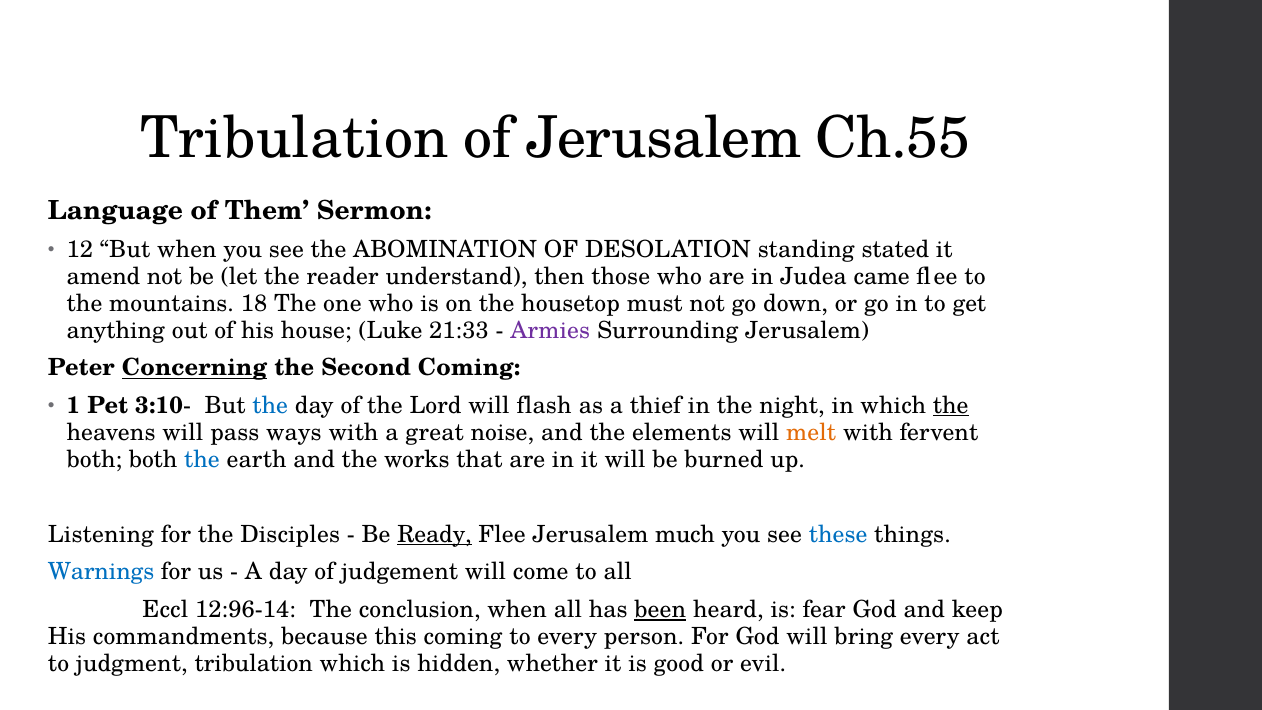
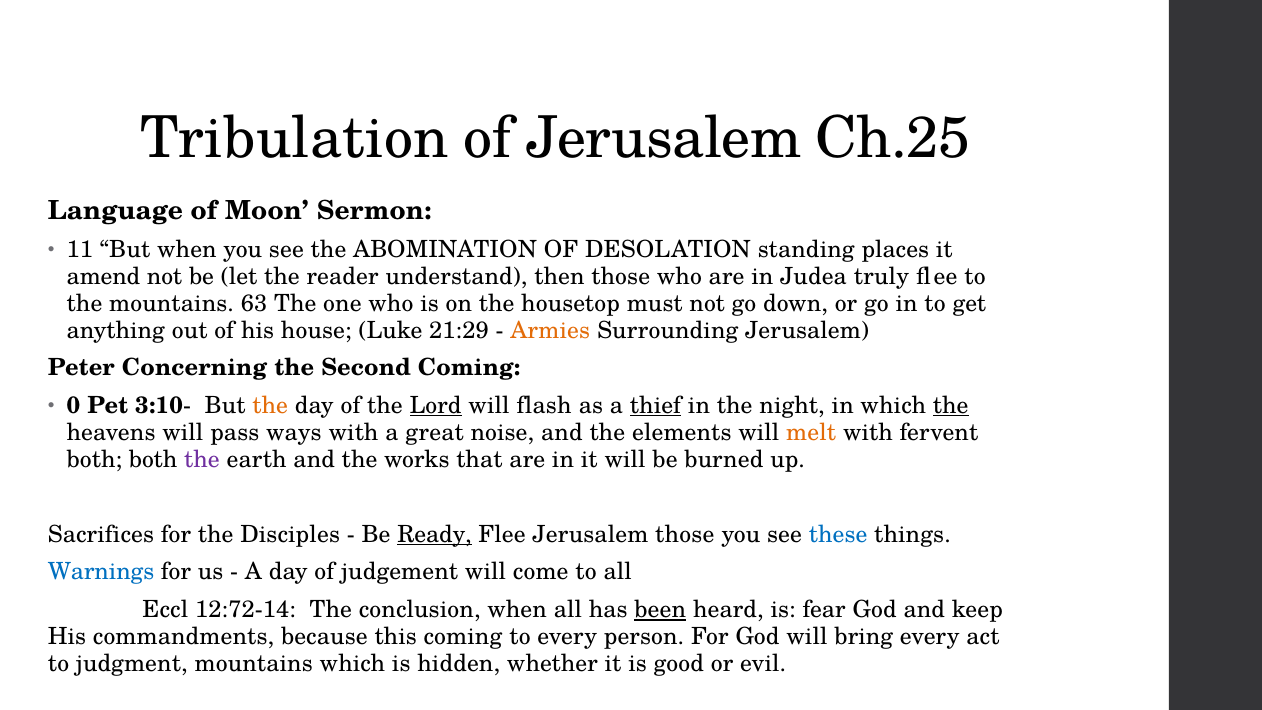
Ch.55: Ch.55 -> Ch.25 (893, 139)
Them: Them -> Moon (267, 211)
12: 12 -> 11 (80, 250)
stated: stated -> places (895, 250)
came: came -> truly (882, 277)
18: 18 -> 63 (254, 303)
21:33: 21:33 -> 21:29 (459, 330)
Armies colour: purple -> orange (550, 330)
Concerning underline: present -> none (194, 368)
1: 1 -> 0 (74, 406)
the colour: blue -> orange (270, 406)
Lord underline: none -> present (436, 406)
thief underline: none -> present (656, 406)
the colour: blue -> purple (202, 459)
Listening: Listening -> Sacrifices (101, 534)
Jerusalem much: much -> those (685, 534)
12:96-14: 12:96-14 -> 12:72-14 (246, 610)
judgment tribulation: tribulation -> mountains (254, 663)
